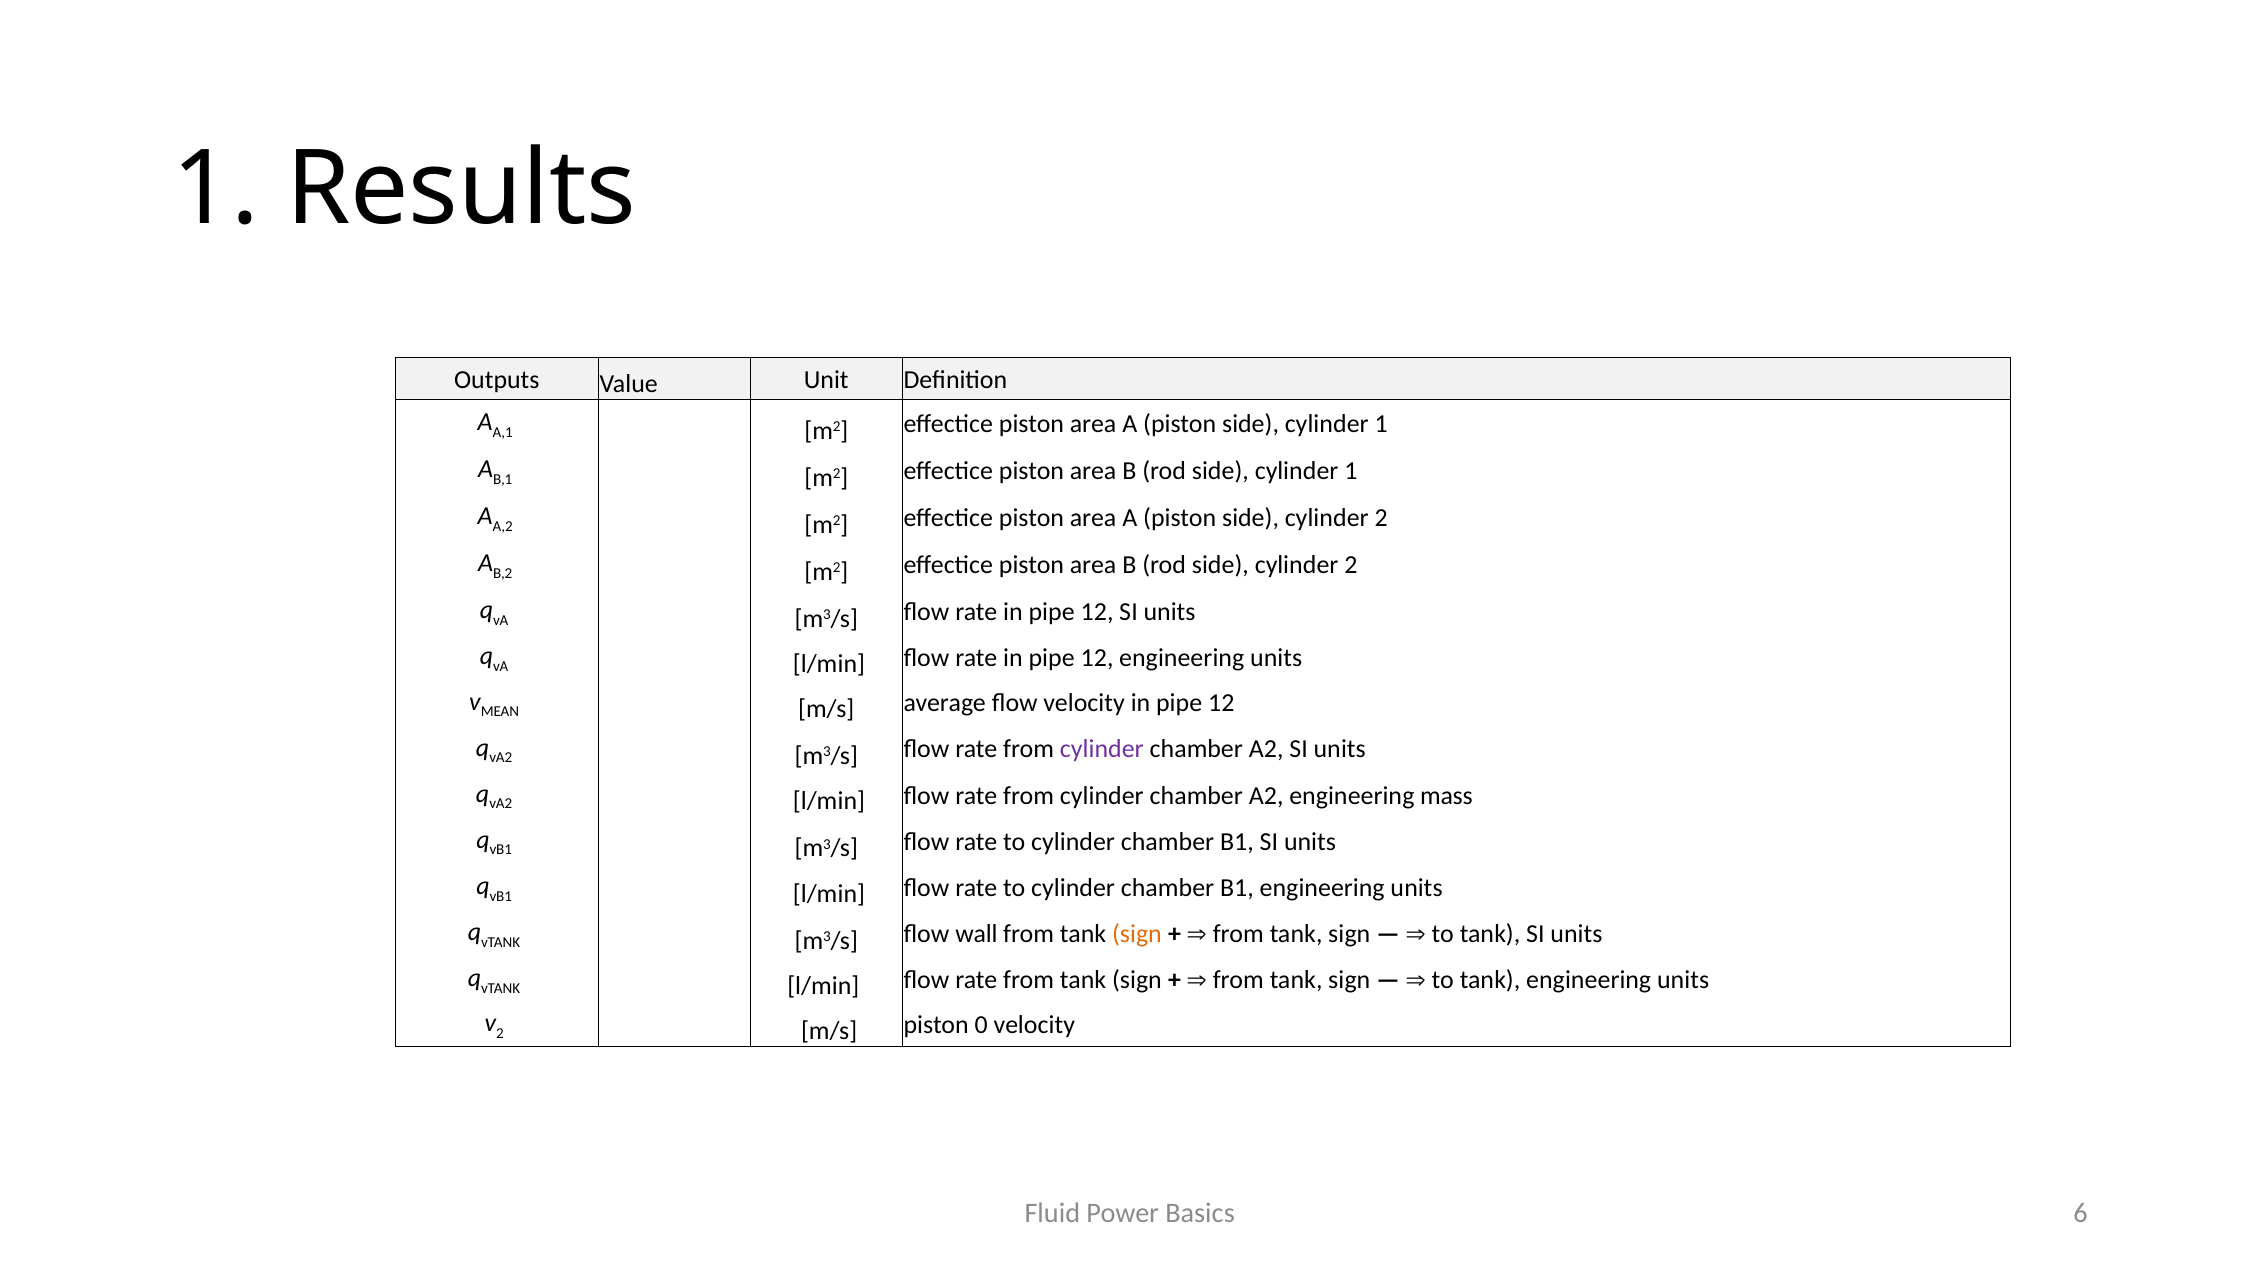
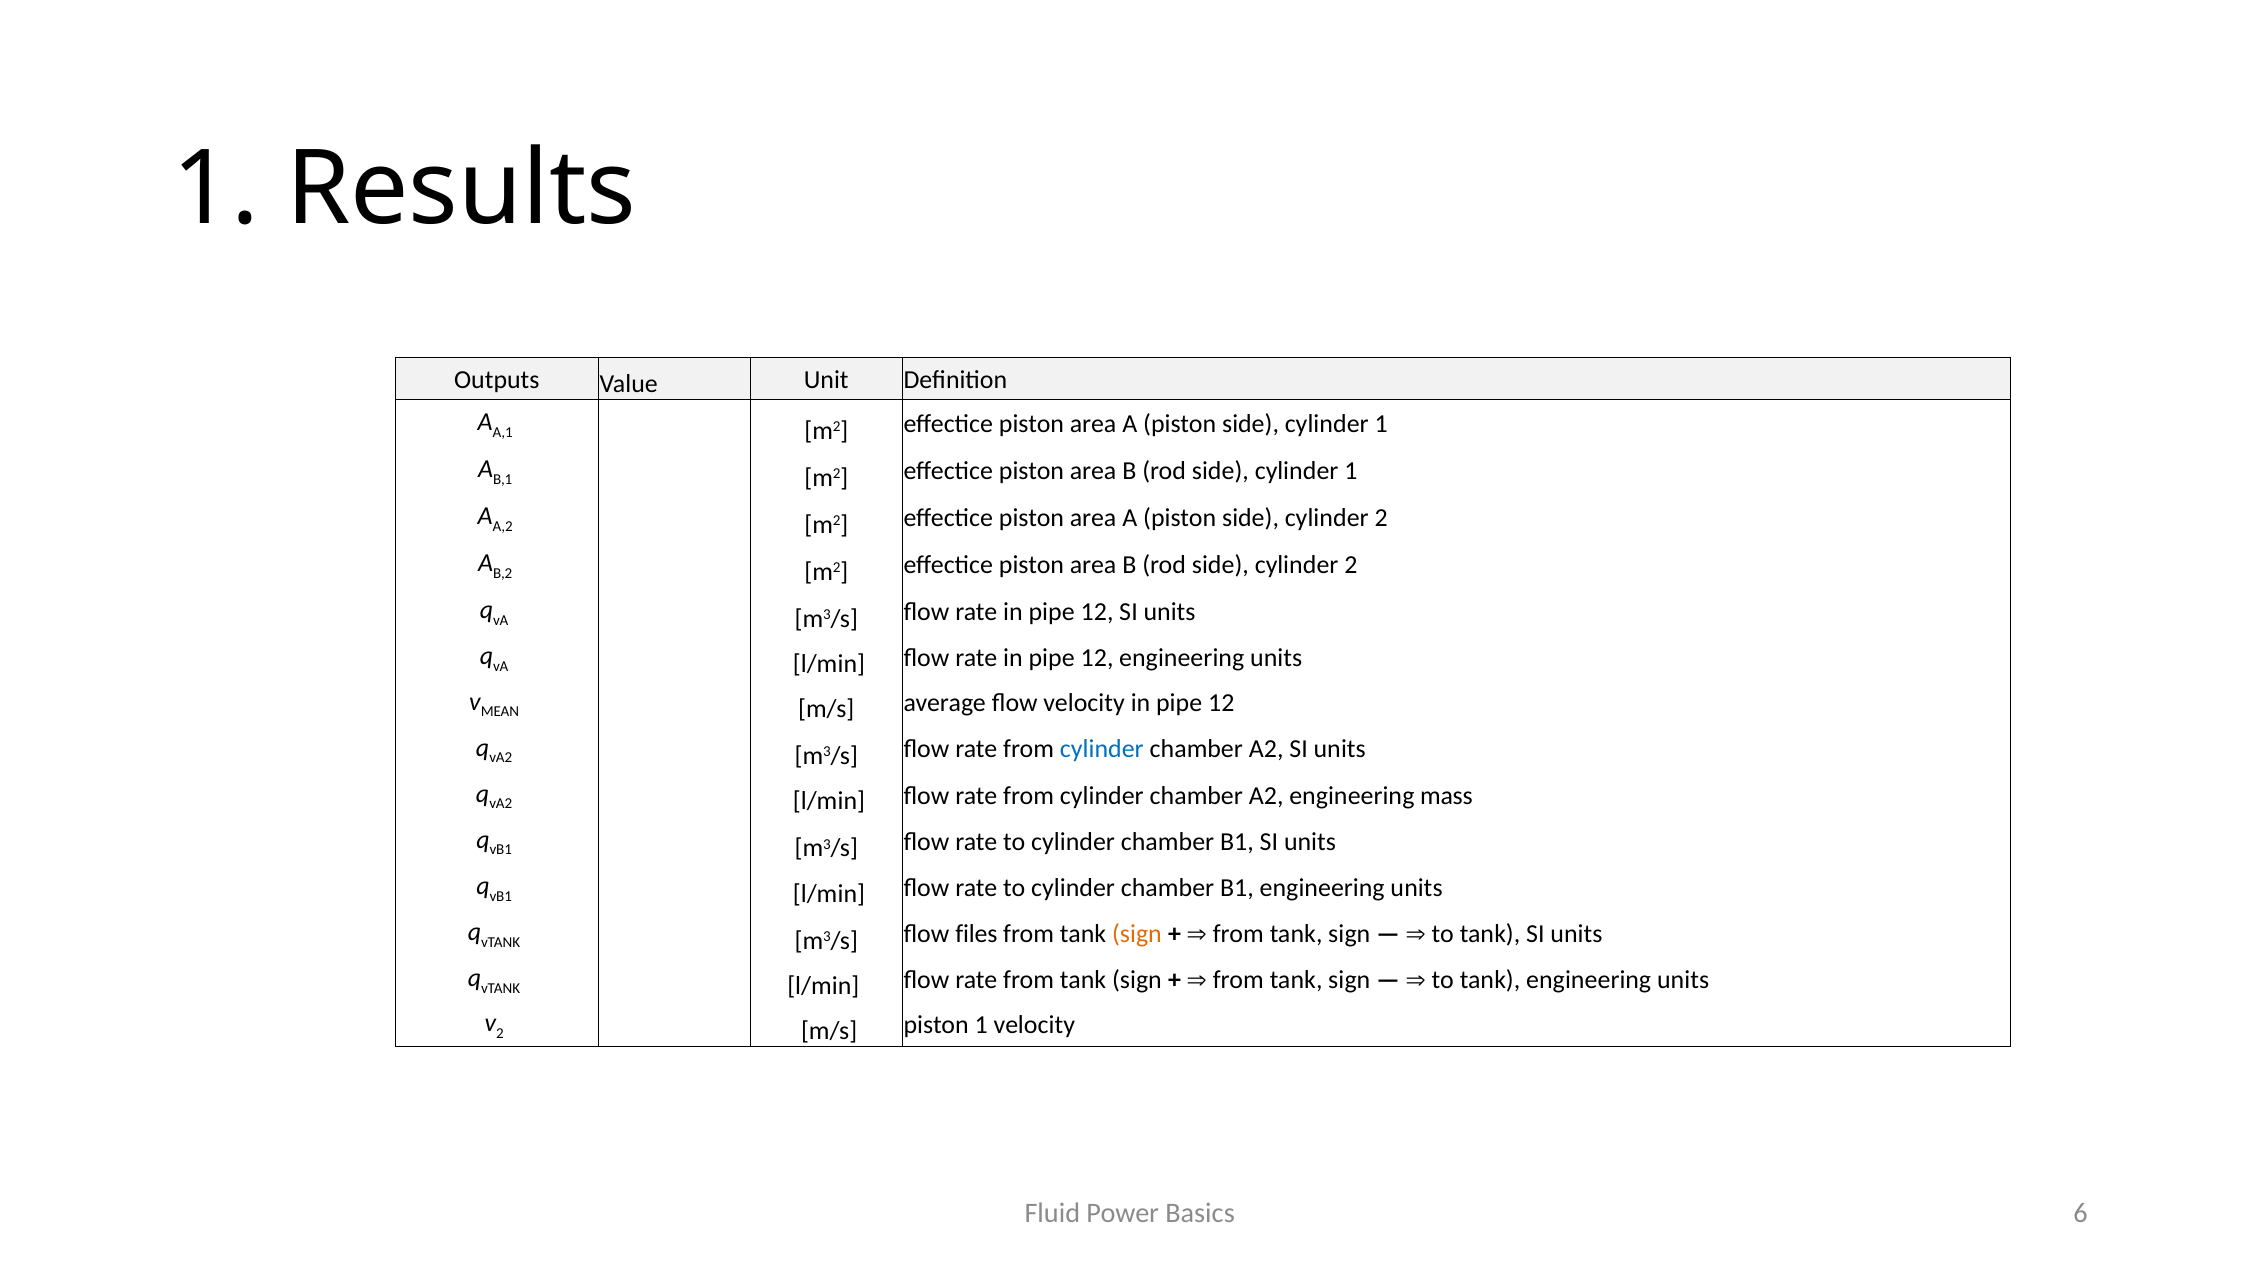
cylinder colour: purple -> blue (1102, 750)
wall: wall -> files (976, 934)
piston 0: 0 -> 1 (981, 1025)
